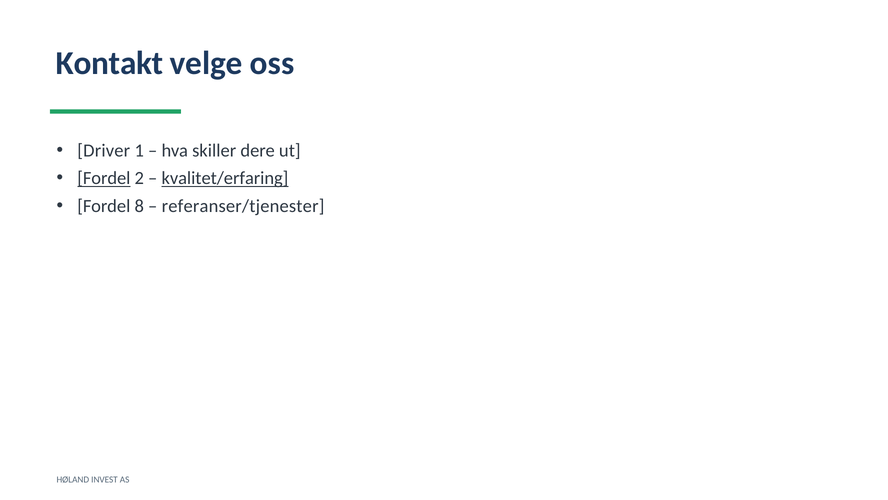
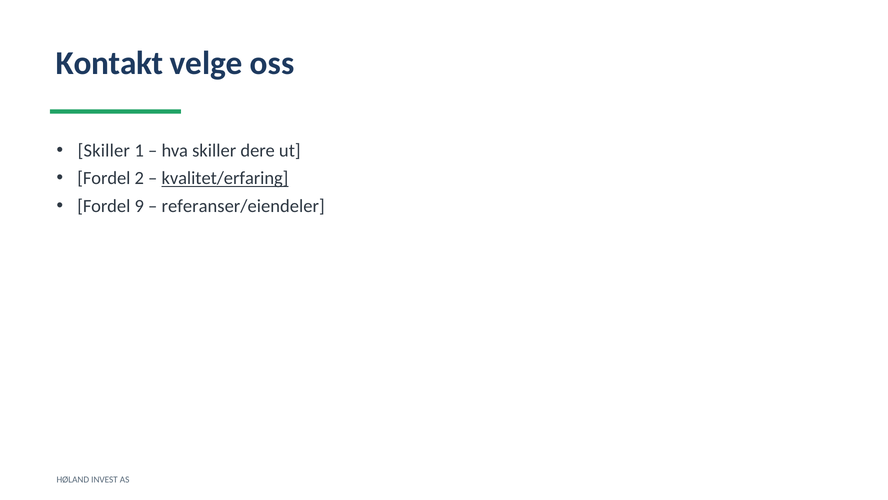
Driver: Driver -> Skiller (104, 150)
Fordel underline: present -> none (104, 178)
8: 8 -> 9 (139, 206)
referanser/tjenester: referanser/tjenester -> referanser/eiendeler (243, 206)
